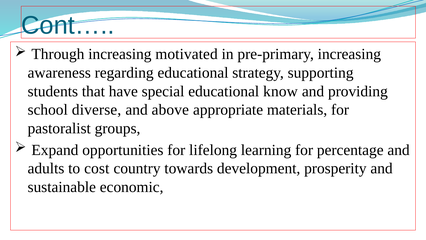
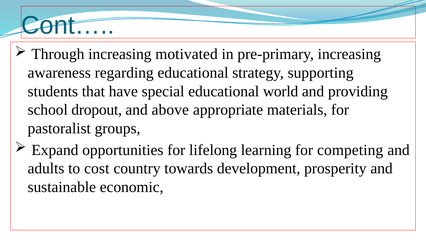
know: know -> world (281, 91)
diverse: diverse -> dropout (97, 110)
percentage: percentage -> competing (350, 150)
